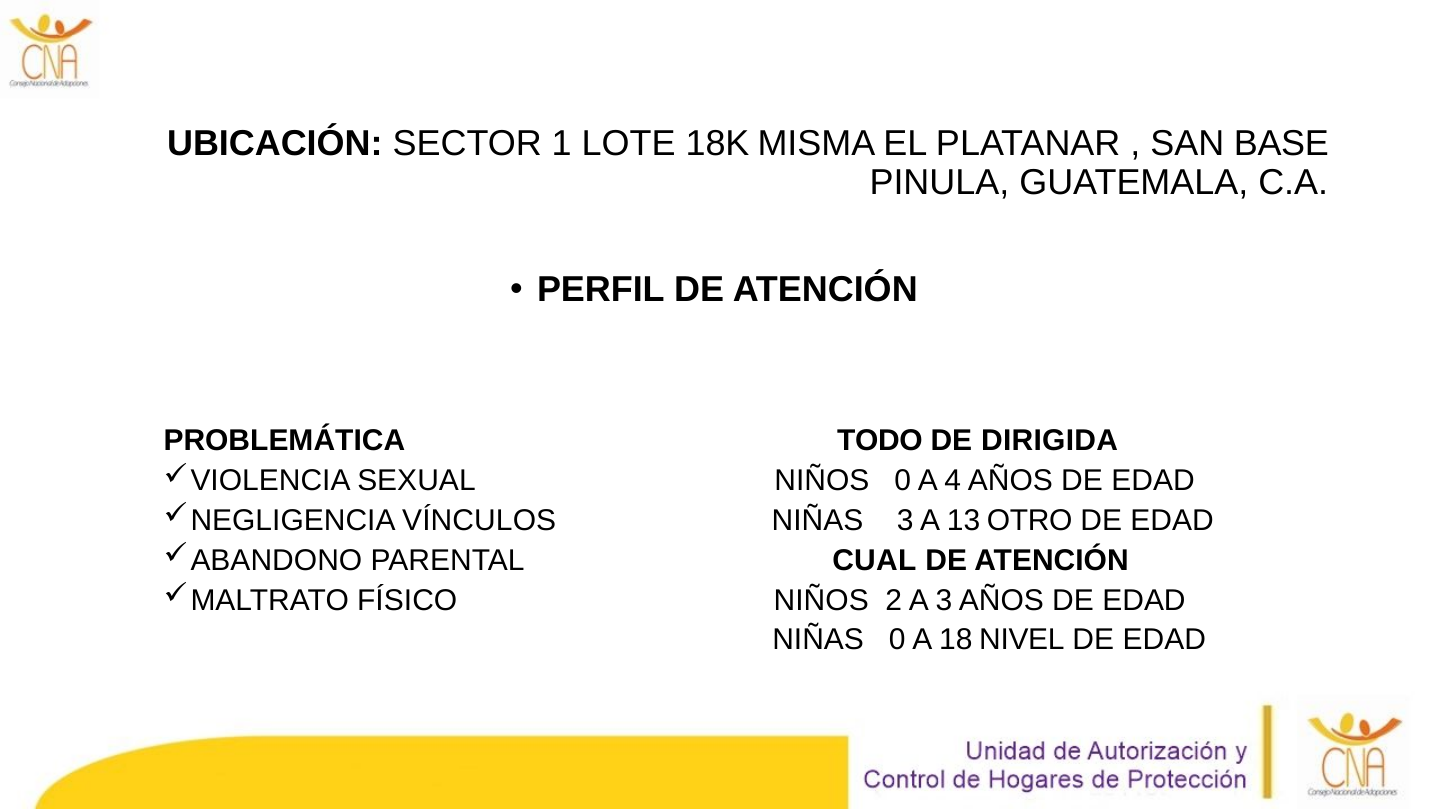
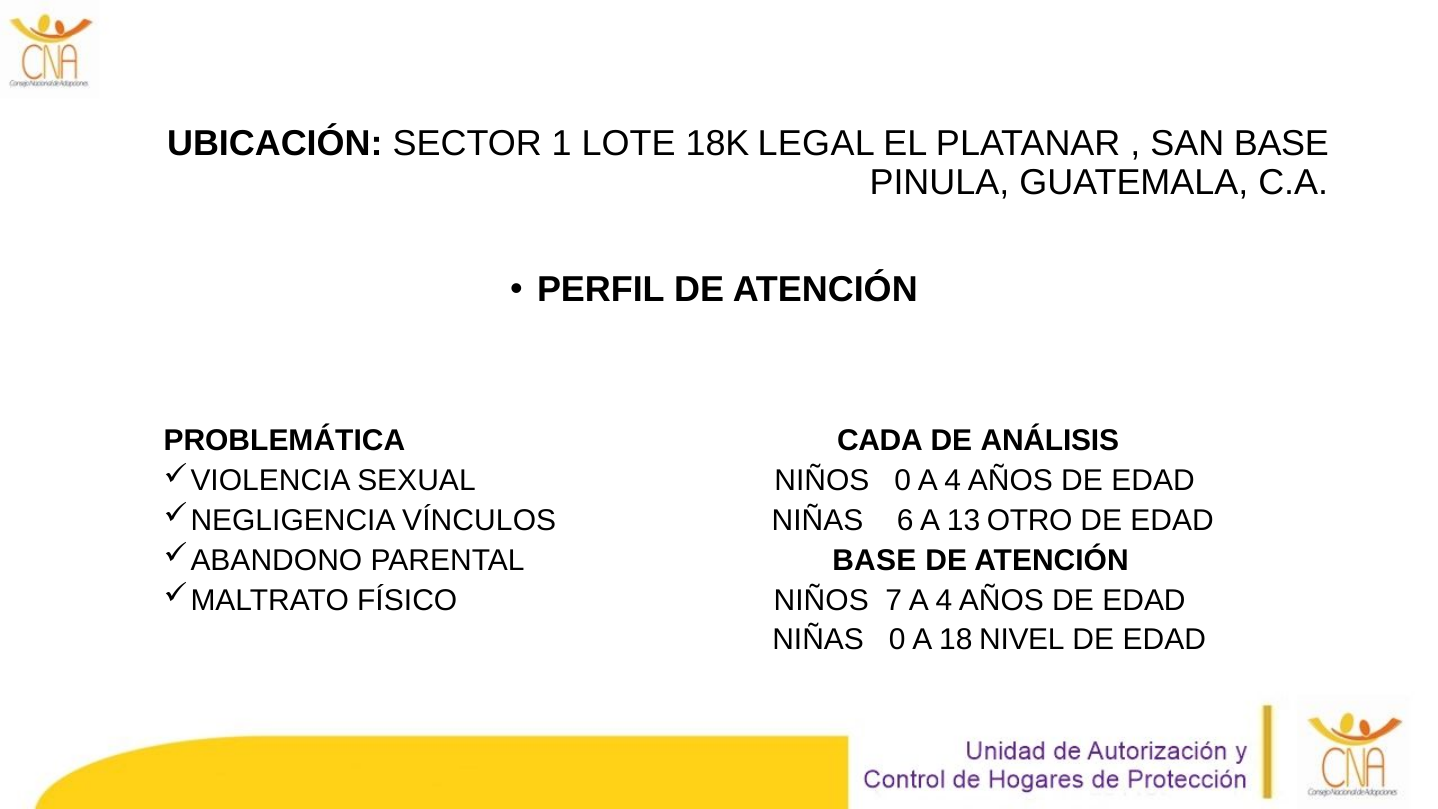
MISMA: MISMA -> LEGAL (816, 143)
TODO: TODO -> CADA (880, 441)
DIRIGIDA: DIRIGIDA -> ANÁLISIS (1050, 441)
NIÑAS 3: 3 -> 6 (905, 520)
PARENTAL CUAL: CUAL -> BASE (874, 560)
2: 2 -> 7 (894, 600)
3: 3 -> 4 (944, 600)
